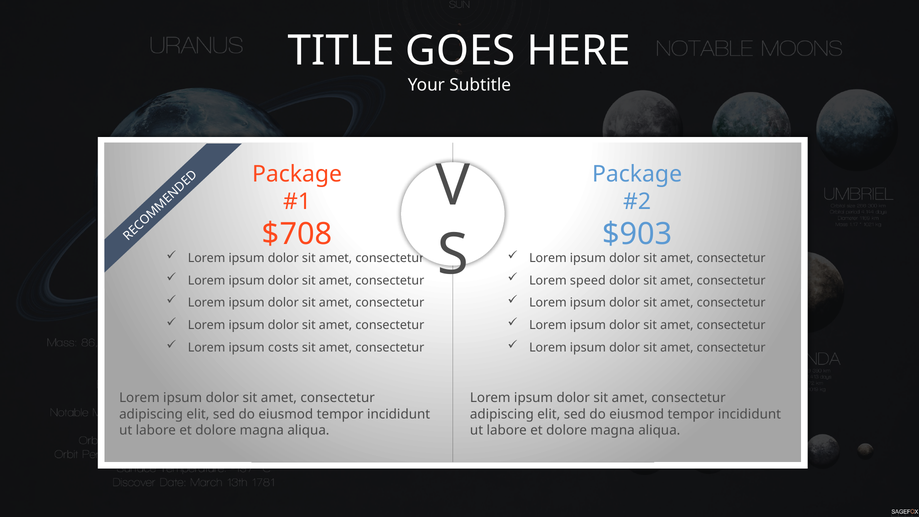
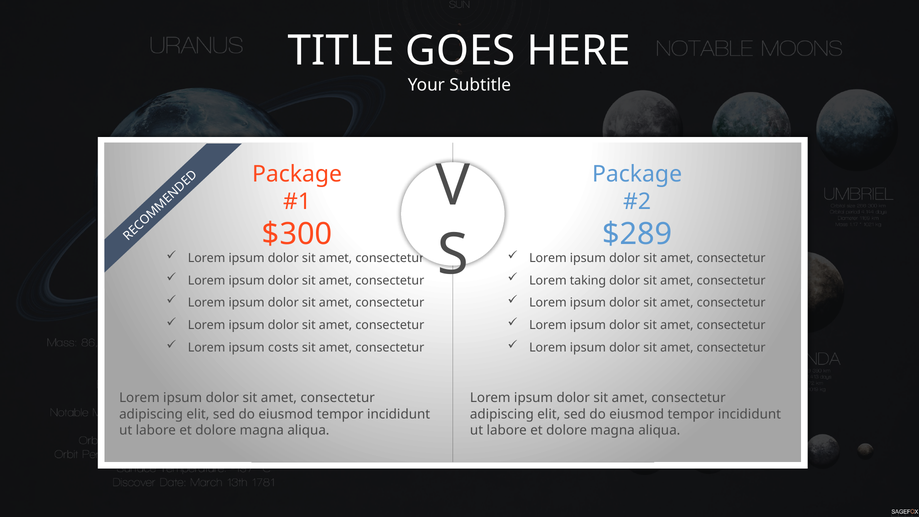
$708: $708 -> $300 (297, 234)
$903: $903 -> $289 (637, 234)
speed: speed -> taking (588, 280)
